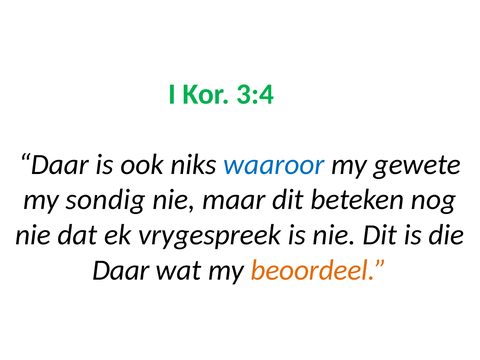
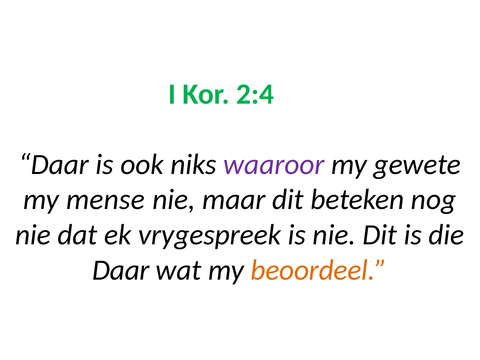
3:4: 3:4 -> 2:4 (255, 94)
waaroor colour: blue -> purple (274, 164)
sondig: sondig -> mense (106, 200)
